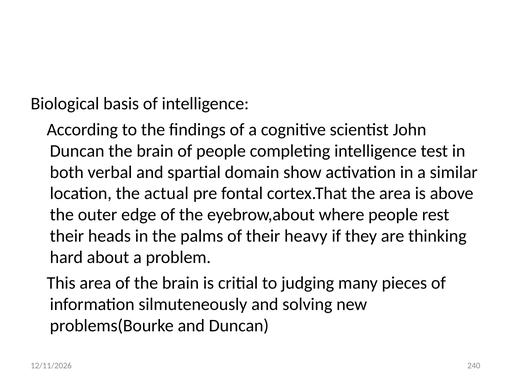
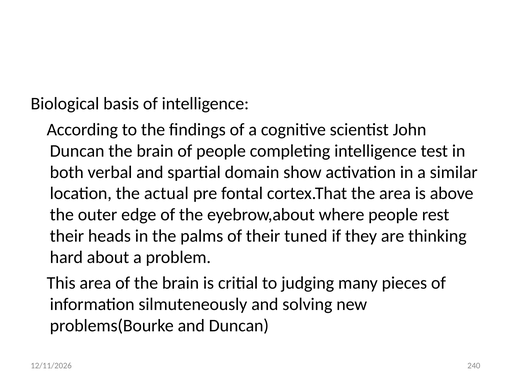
heavy: heavy -> tuned (306, 236)
